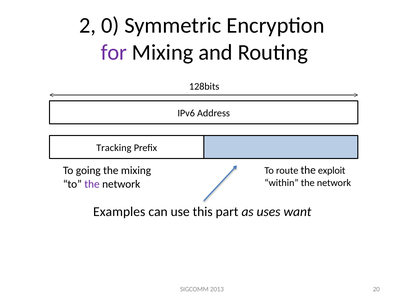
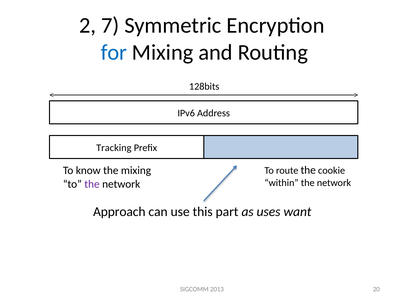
0: 0 -> 7 (110, 25)
for colour: purple -> blue (114, 52)
going: going -> know (88, 171)
exploit: exploit -> cookie (332, 171)
Examples: Examples -> Approach (119, 212)
